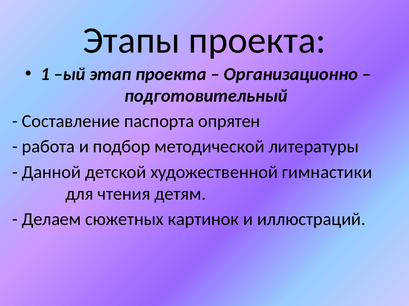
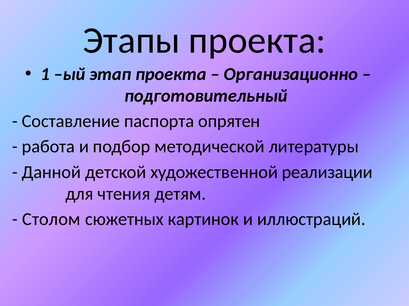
гимнастики: гимнастики -> реализации (327, 172)
Делаем: Делаем -> Столом (51, 220)
